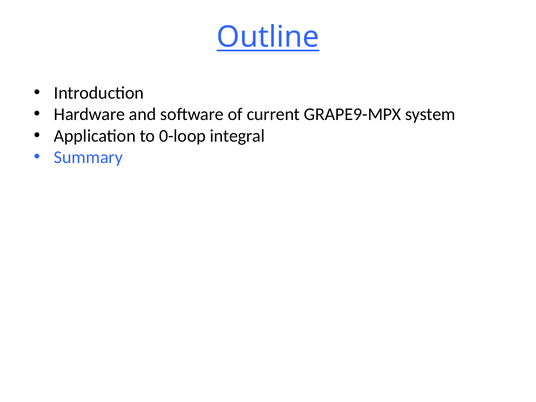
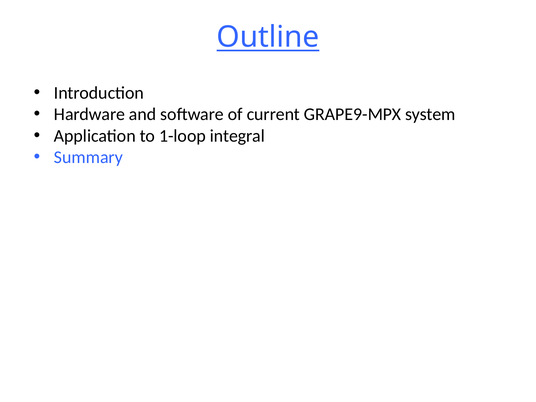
0-loop: 0-loop -> 1-loop (182, 136)
